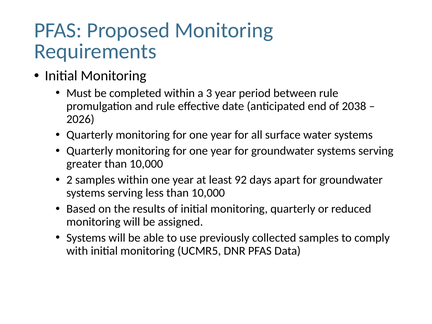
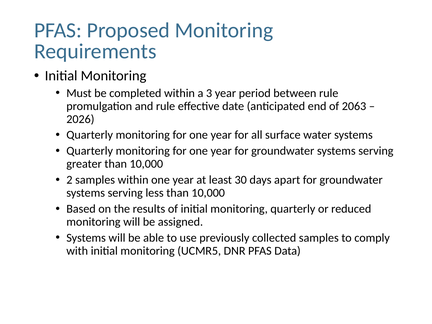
2038: 2038 -> 2063 (354, 106)
92: 92 -> 30 (241, 180)
